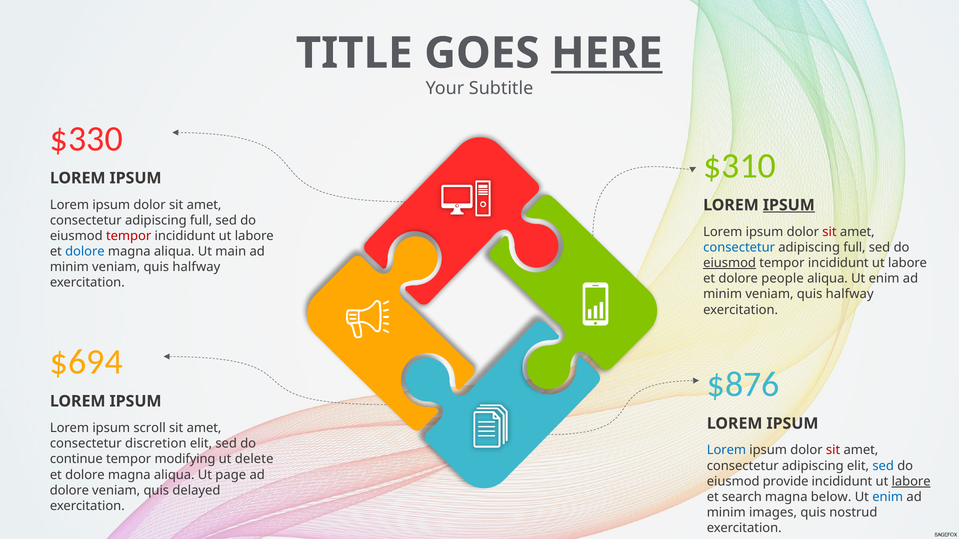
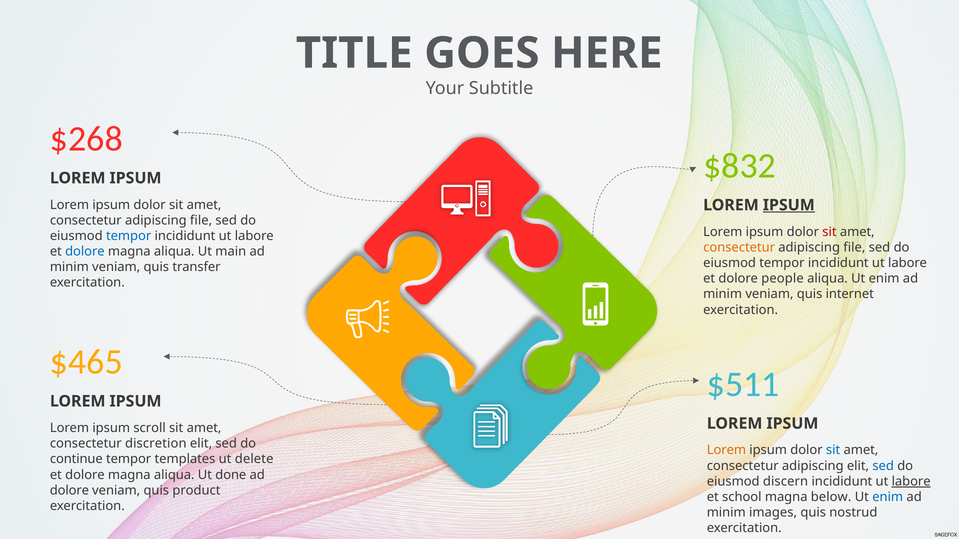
HERE underline: present -> none (607, 53)
$330: $330 -> $268 (86, 139)
$310: $310 -> $832 (740, 166)
full: full -> file (201, 221)
tempor colour: red -> blue (129, 236)
consectetur colour: blue -> orange (739, 248)
full: full -> file (854, 248)
eiusmod underline: present -> none (730, 263)
halfway: halfway -> transfer (196, 267)
halfway: halfway -> internet (850, 294)
$694: $694 -> $465 (86, 362)
$876: $876 -> $511 (743, 384)
Lorem colour: blue -> orange (726, 451)
sit colour: red -> blue (833, 451)
modifying: modifying -> templates (185, 460)
page: page -> done (231, 475)
provide: provide -> discern (785, 482)
delayed: delayed -> product (196, 491)
search: search -> school (742, 497)
